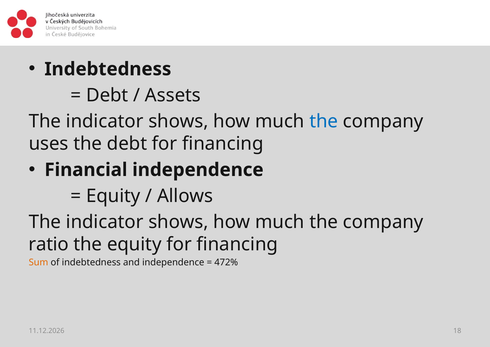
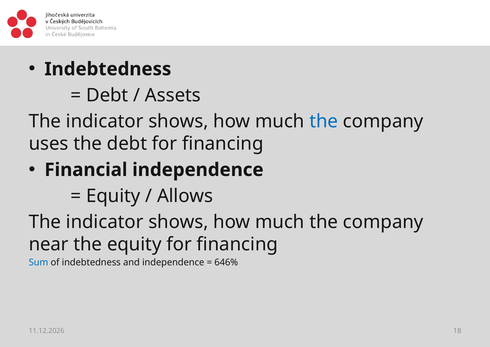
ratio: ratio -> near (49, 244)
Sum colour: orange -> blue (38, 262)
472%: 472% -> 646% (226, 262)
